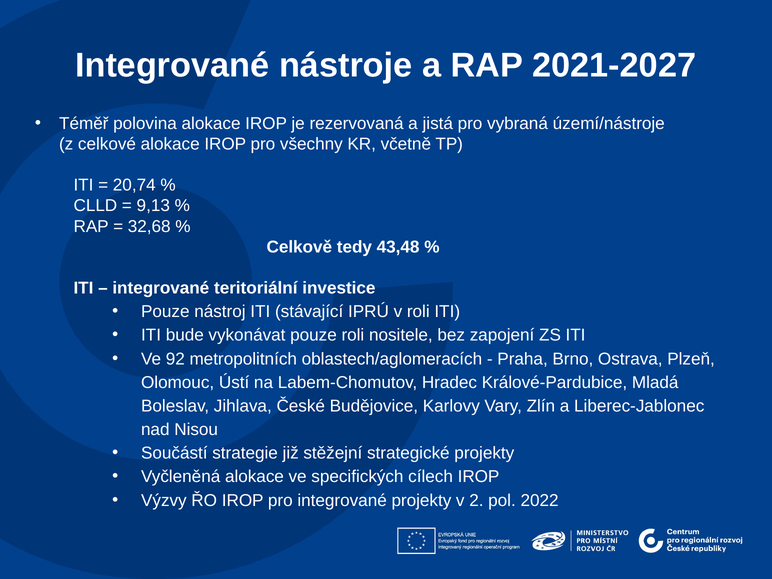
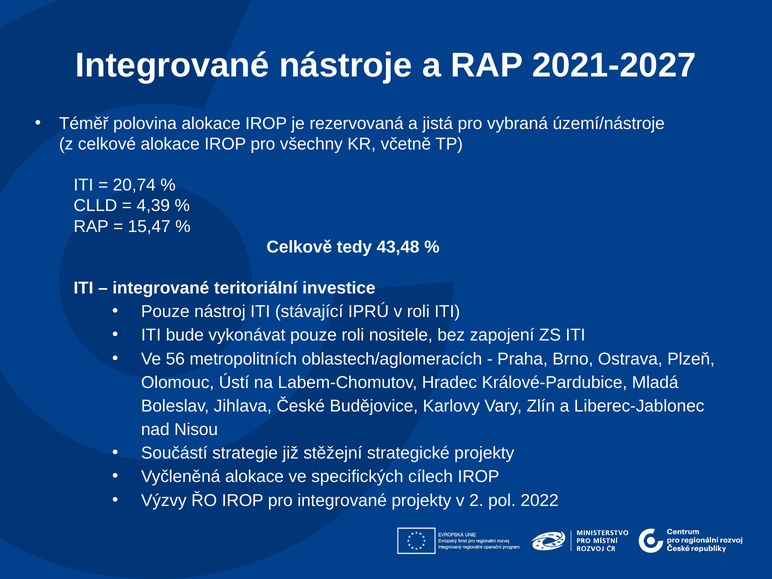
9,13: 9,13 -> 4,39 (153, 206)
32,68: 32,68 -> 15,47 (149, 226)
92: 92 -> 56 (175, 359)
